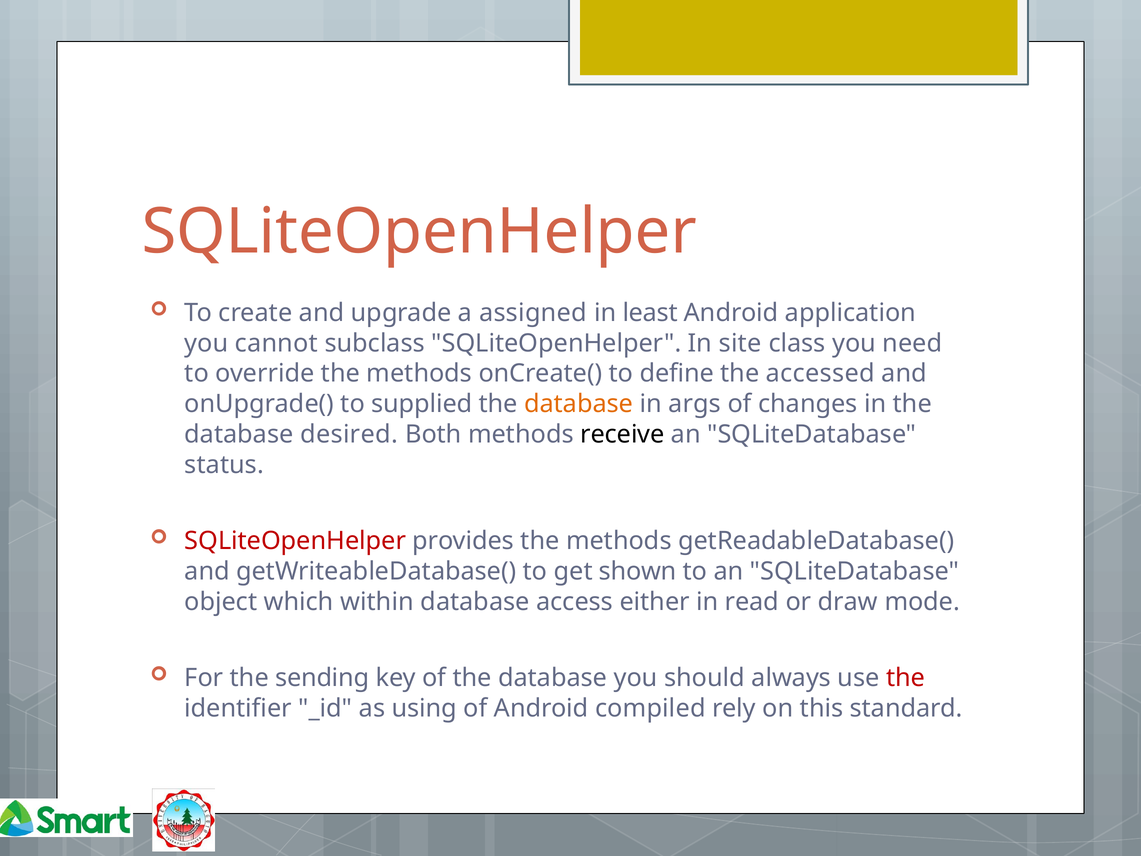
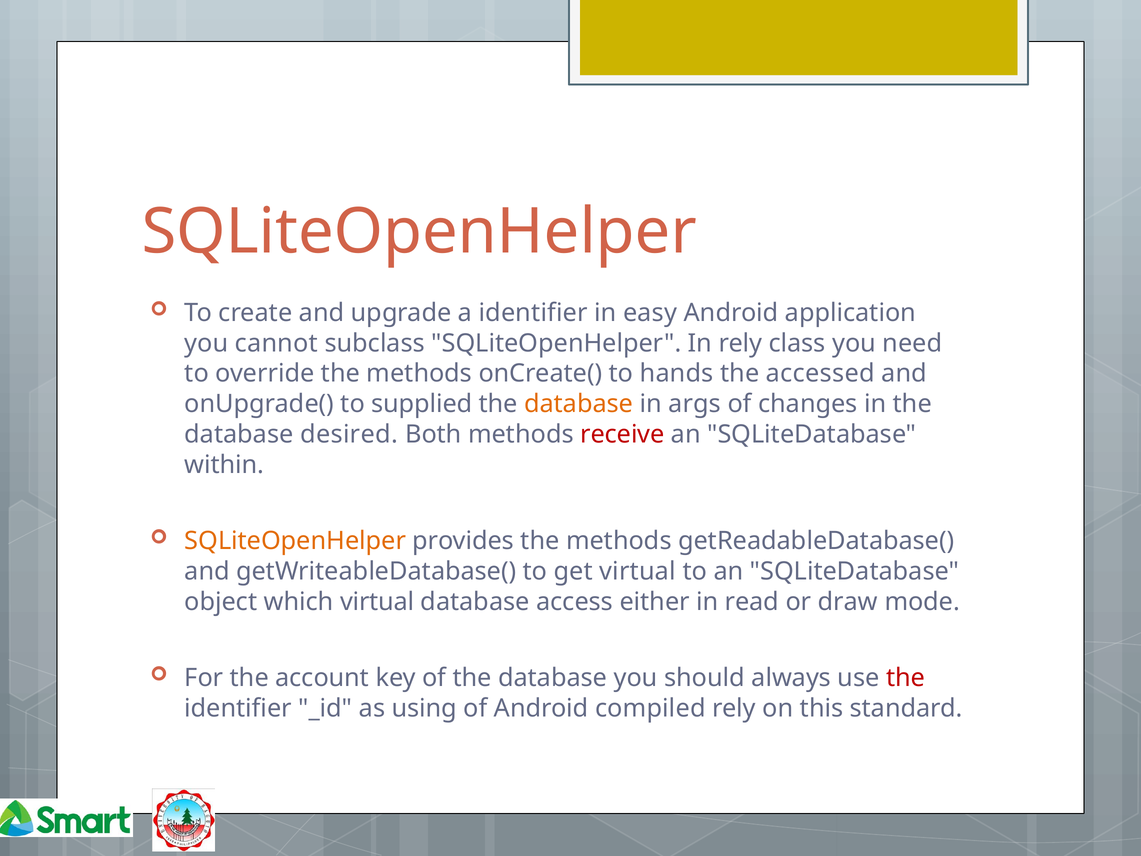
a assigned: assigned -> identifier (533, 313)
least: least -> easy (650, 313)
In site: site -> rely (740, 343)
define: define -> hands (677, 373)
receive colour: black -> red (622, 434)
status: status -> within (224, 465)
SQLiteOpenHelper colour: red -> orange (295, 541)
get shown: shown -> virtual (638, 571)
which within: within -> virtual (377, 602)
sending: sending -> account (322, 678)
